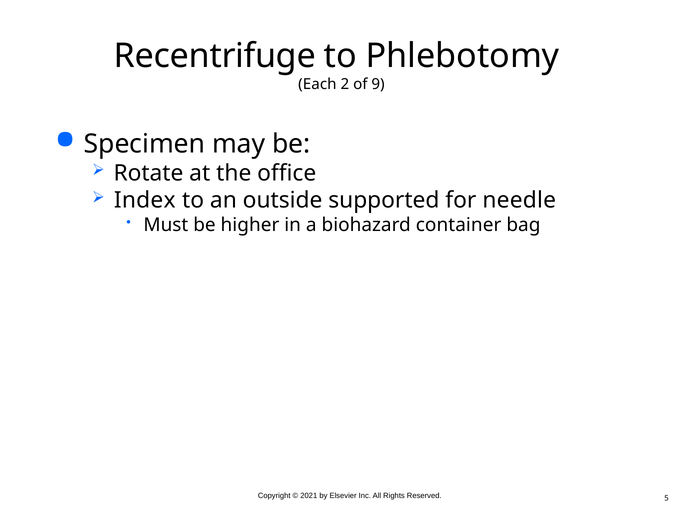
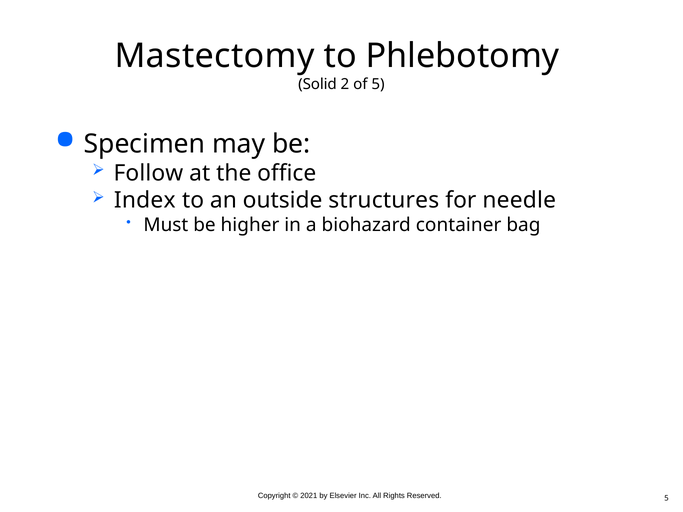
Recentrifuge: Recentrifuge -> Mastectomy (215, 56)
Each: Each -> Solid (318, 84)
of 9: 9 -> 5 (378, 84)
Rotate: Rotate -> Follow (148, 173)
supported: supported -> structures (384, 201)
